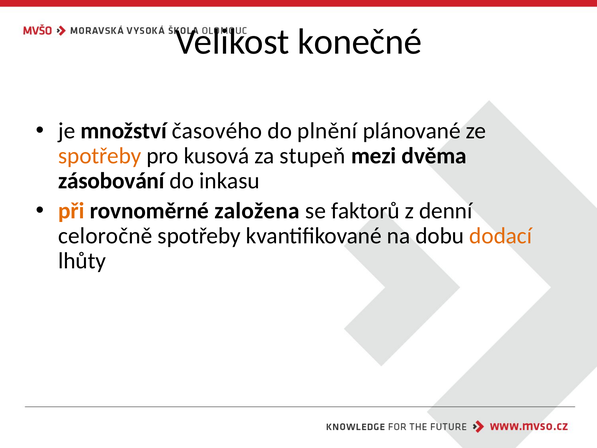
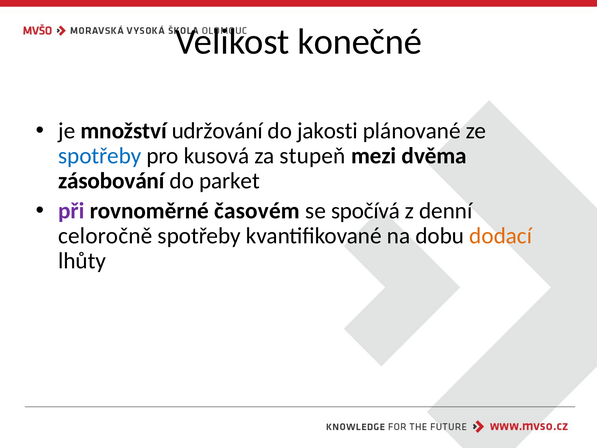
časového: časového -> udržování (217, 131)
plnění: plnění -> jakosti (327, 131)
spotřeby colour: orange -> blue (100, 156)
inkasu: inkasu -> parket (230, 181)
při colour: orange -> purple (71, 211)
založena: založena -> časovém (257, 211)
faktorů: faktorů -> spočívá (365, 211)
